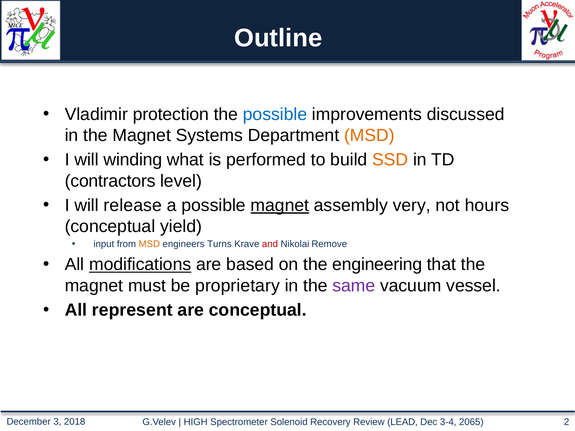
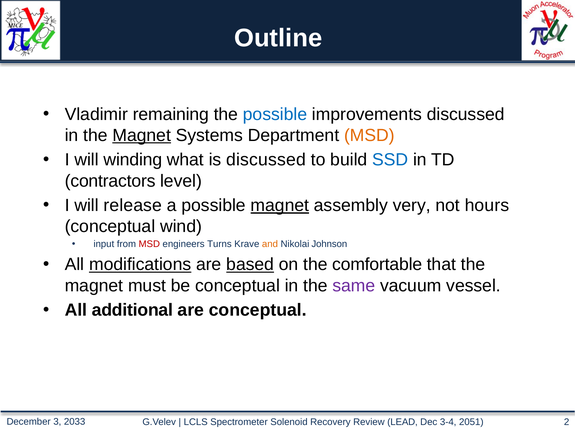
protection: protection -> remaining (171, 114)
Magnet underline: none -> present (142, 135)
is performed: performed -> discussed (266, 160)
SSD colour: orange -> blue (390, 160)
yield: yield -> wind (181, 227)
MSD colour: orange -> red (149, 244)
and colour: red -> orange (270, 244)
Remove: Remove -> Johnson (329, 244)
based underline: none -> present (250, 265)
engineering: engineering -> comfortable (377, 265)
be proprietary: proprietary -> conceptual (238, 286)
represent: represent -> additional (132, 310)
2018: 2018 -> 2033 (75, 422)
HIGH: HIGH -> LCLS (196, 422)
2065: 2065 -> 2051 (471, 422)
